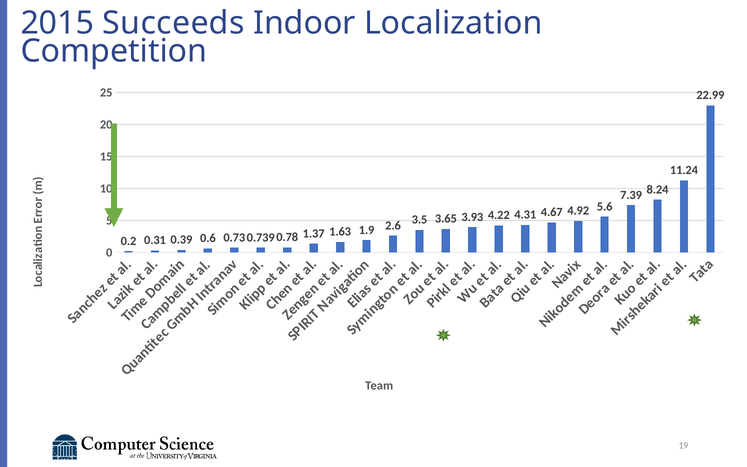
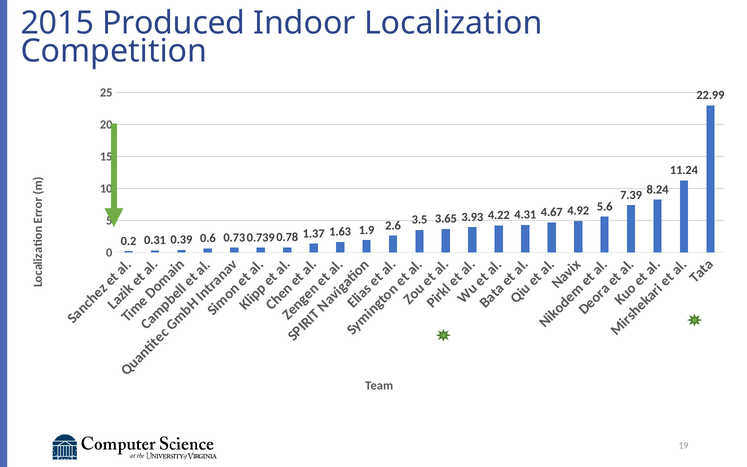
Succeeds: Succeeds -> Produced (174, 23)
